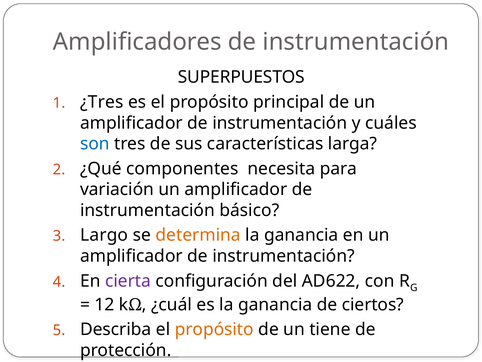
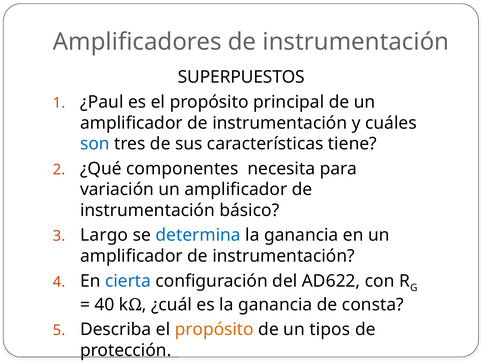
¿Tres: ¿Tres -> ¿Paul (102, 102)
larga: larga -> tiene (352, 144)
determina colour: orange -> blue (198, 235)
cierta colour: purple -> blue (128, 281)
12: 12 -> 40 (104, 304)
ciertos: ciertos -> consta (373, 304)
tiene: tiene -> tipos (330, 329)
